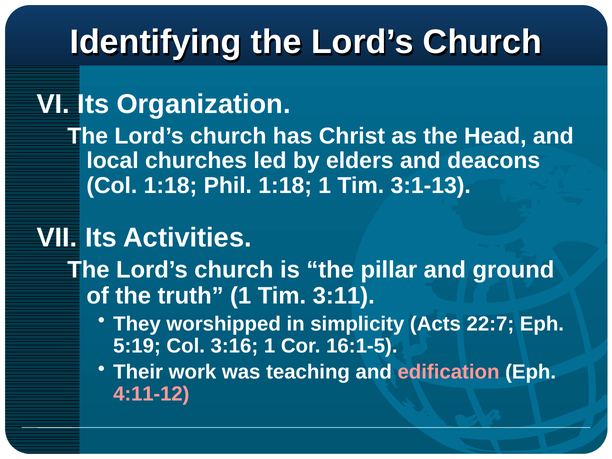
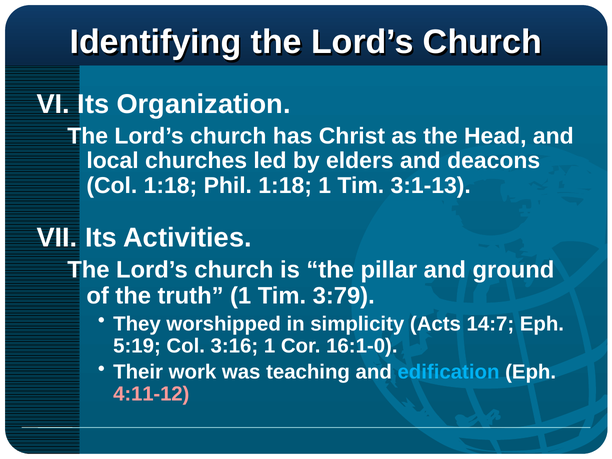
3:11: 3:11 -> 3:79 (344, 296)
22:7: 22:7 -> 14:7 (490, 324)
16:1-5: 16:1-5 -> 16:1-0 (362, 346)
edification colour: pink -> light blue (448, 372)
